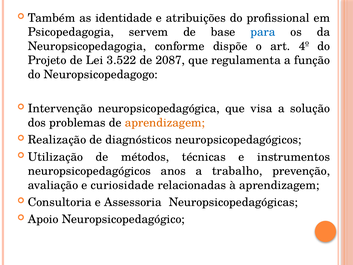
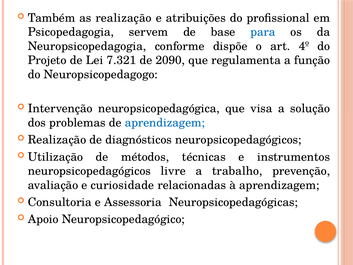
as identidade: identidade -> realização (124, 18)
3.522: 3.522 -> 7.321 (121, 60)
2087: 2087 -> 2090 (170, 60)
aprendizagem colour: orange -> blue (165, 123)
anos: anos -> livre (173, 171)
